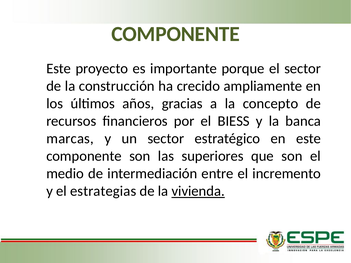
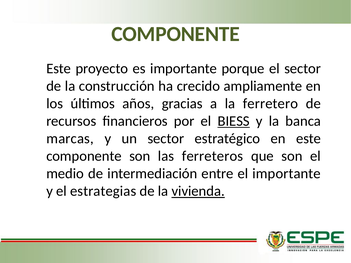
concepto: concepto -> ferretero (270, 104)
BIESS underline: none -> present (234, 121)
superiores: superiores -> ferreteros (213, 156)
el incremento: incremento -> importante (287, 174)
